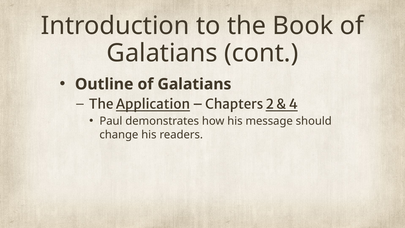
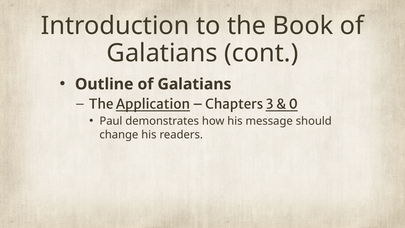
2: 2 -> 3 (270, 104)
4: 4 -> 0 (293, 104)
